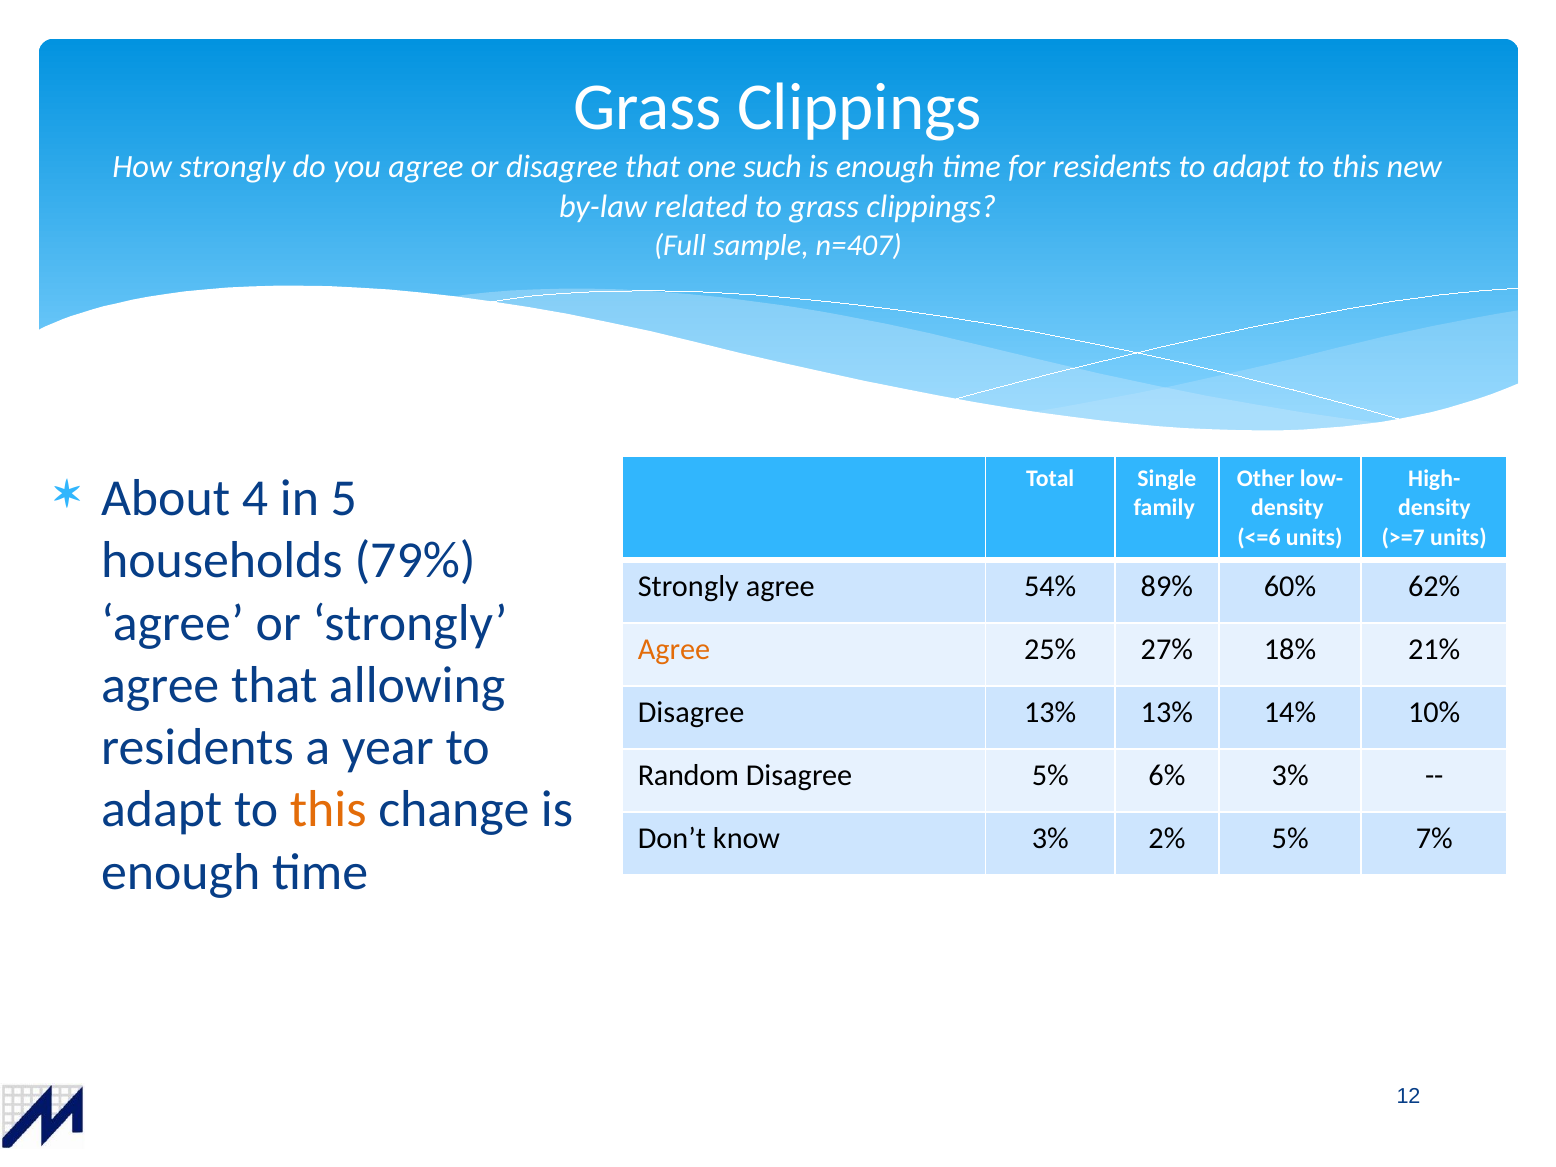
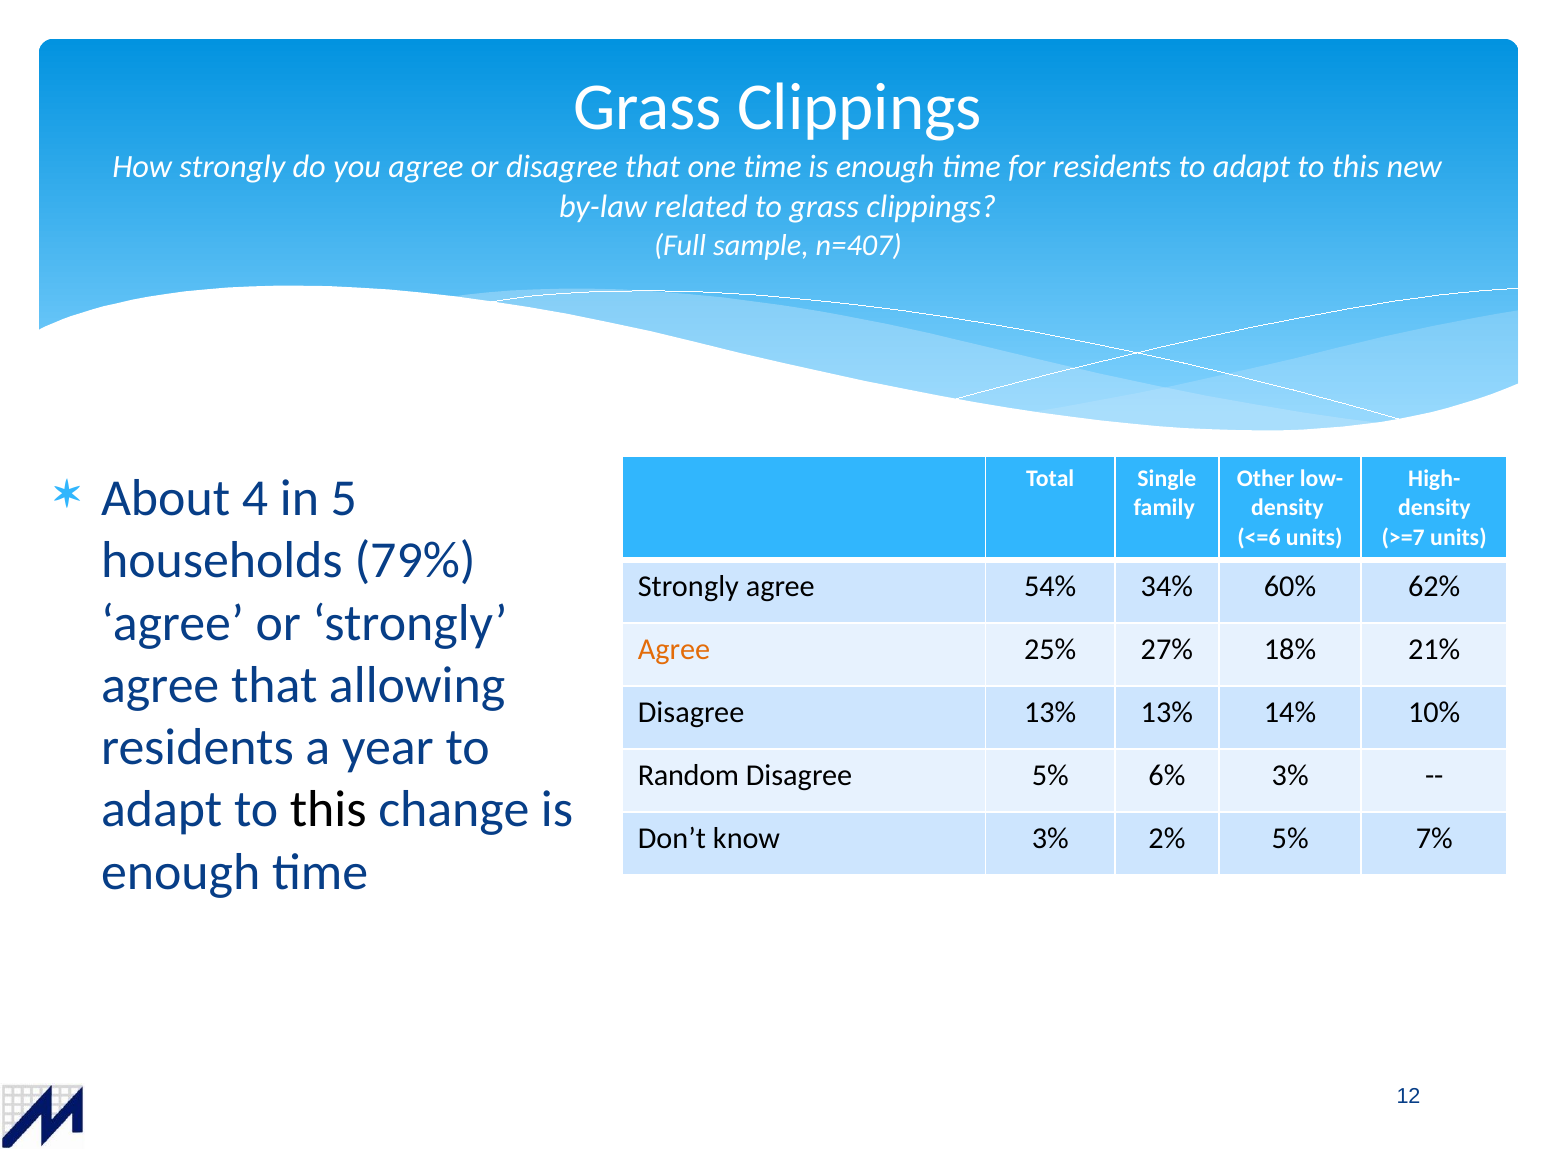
one such: such -> time (773, 167)
89%: 89% -> 34% (1167, 586)
this colour: orange -> black (328, 810)
